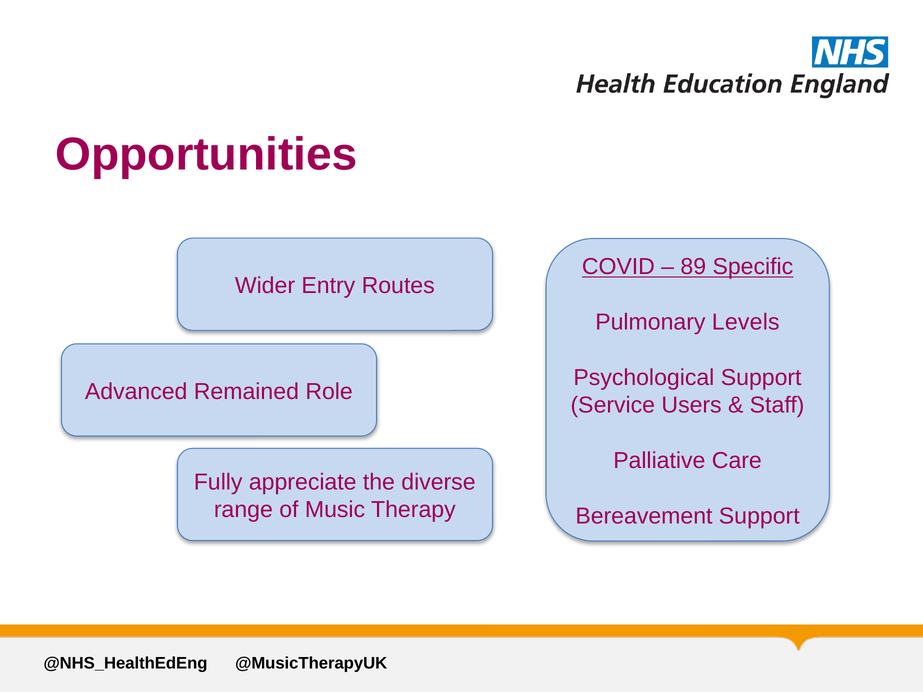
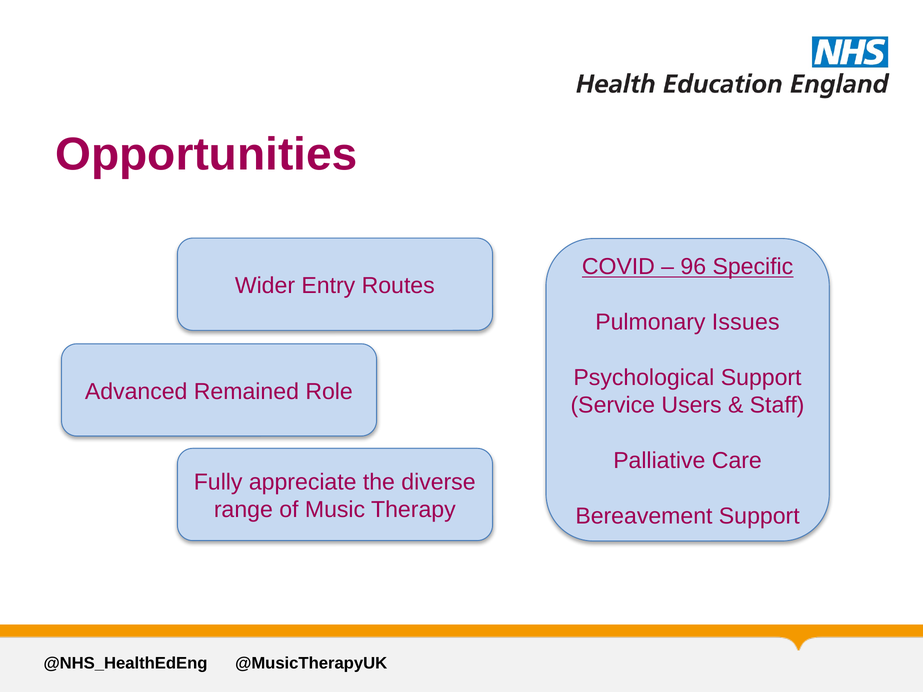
89: 89 -> 96 (693, 267)
Levels: Levels -> Issues (746, 322)
